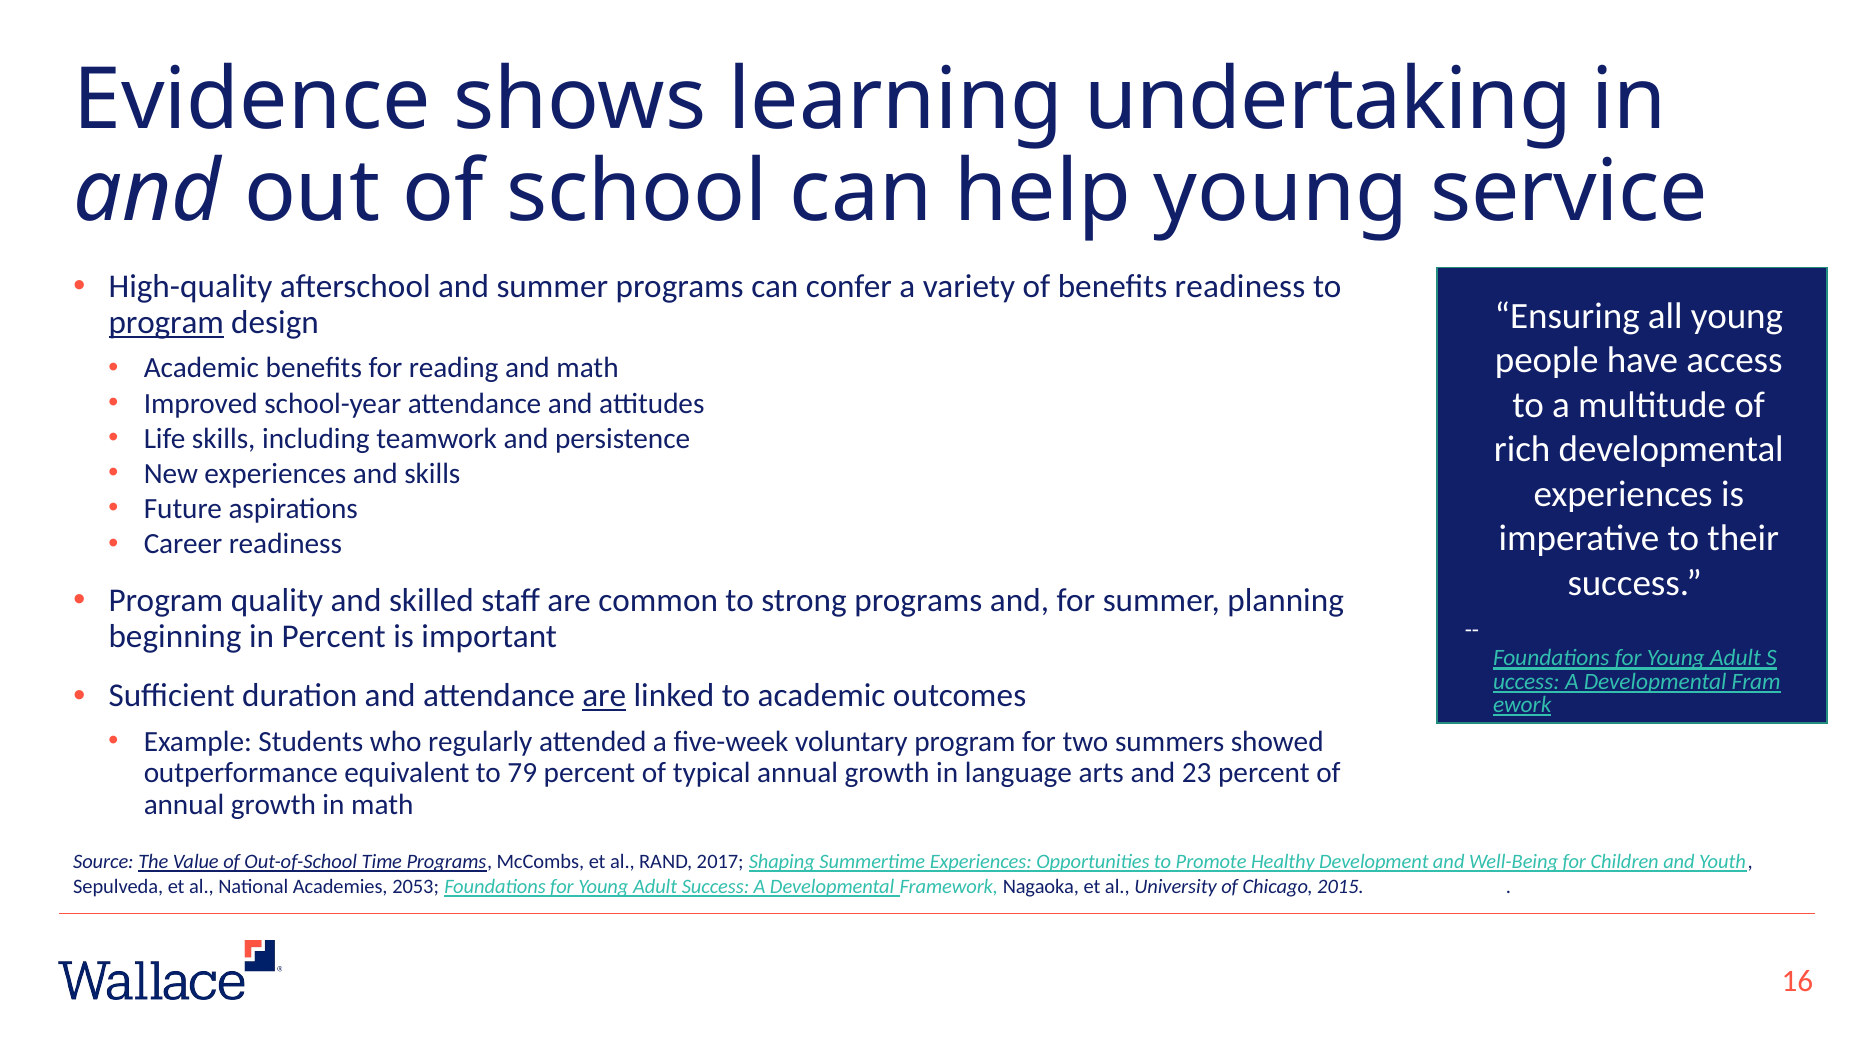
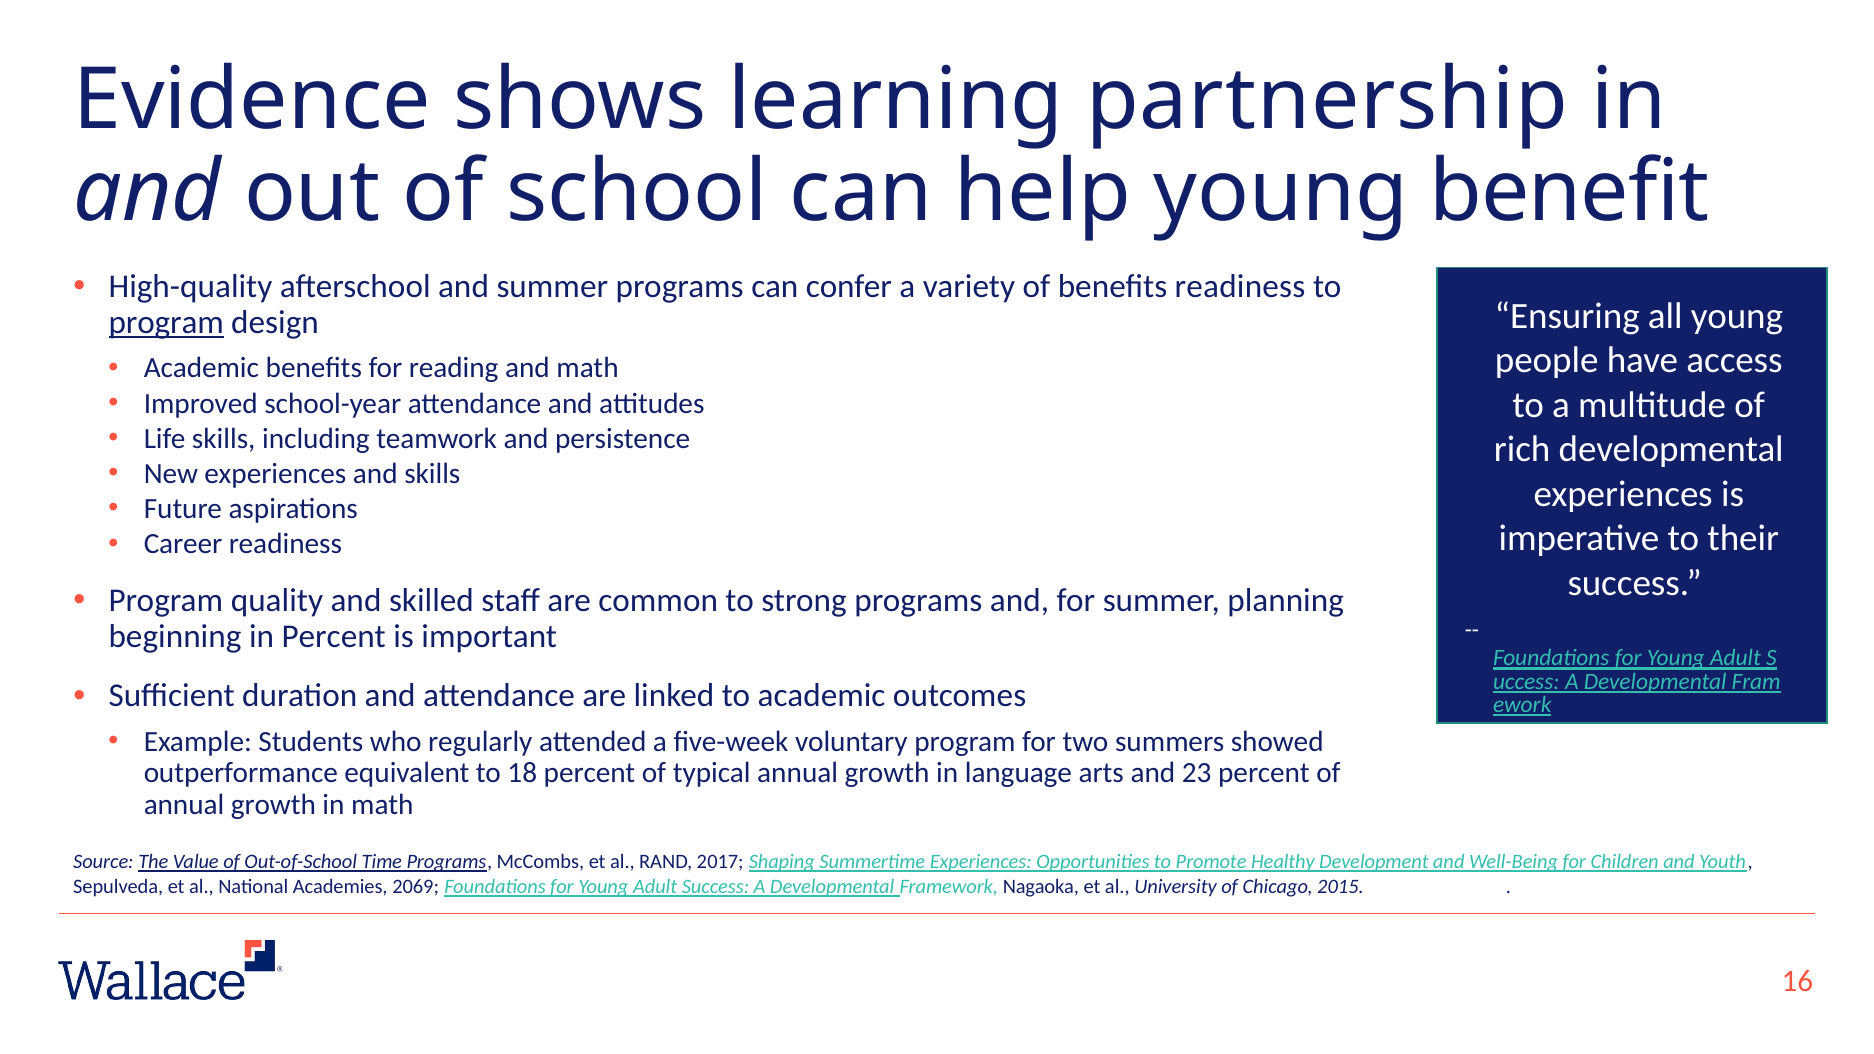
undertaking: undertaking -> partnership (1327, 100)
service: service -> benefit (1569, 192)
are underline: present -> none (604, 696)
79: 79 -> 18 (522, 773)
2053: 2053 -> 2069 (416, 887)
